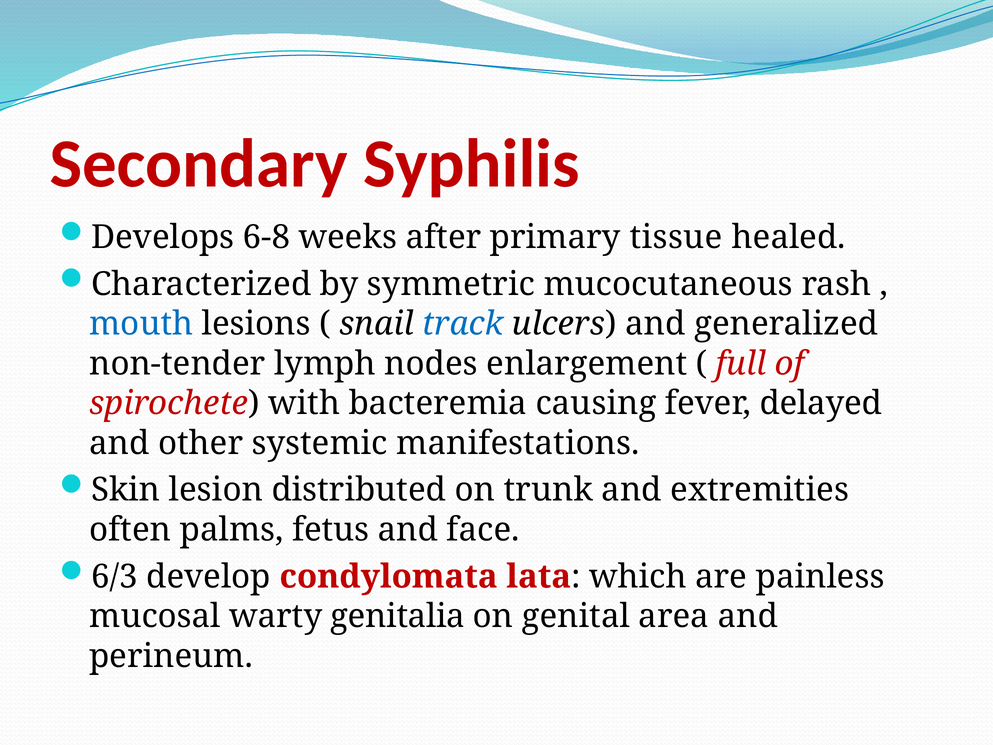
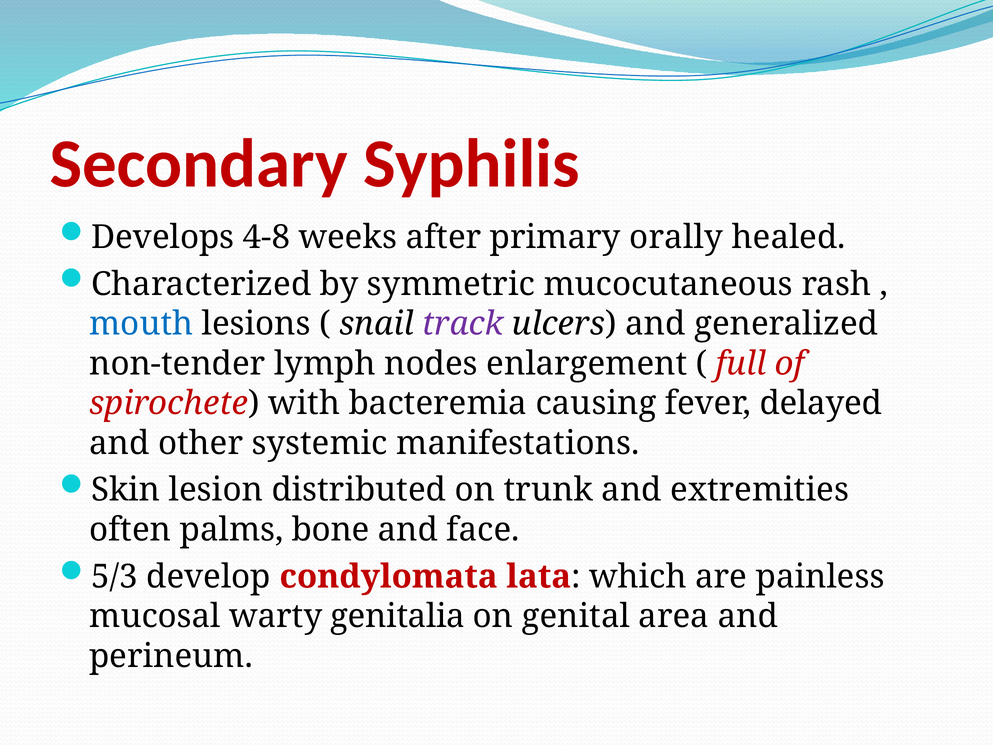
6-8: 6-8 -> 4-8 (267, 237)
tissue: tissue -> orally (676, 237)
track colour: blue -> purple (463, 324)
fetus: fetus -> bone (331, 530)
6/3: 6/3 -> 5/3 (114, 576)
